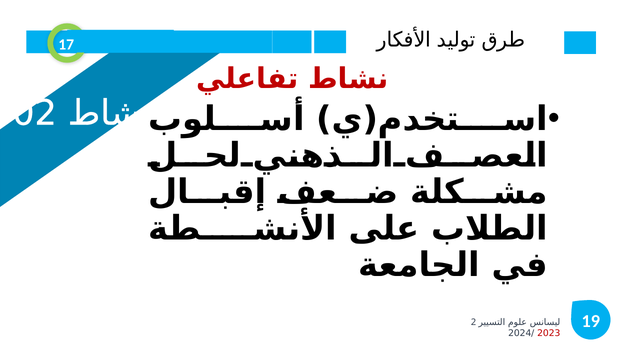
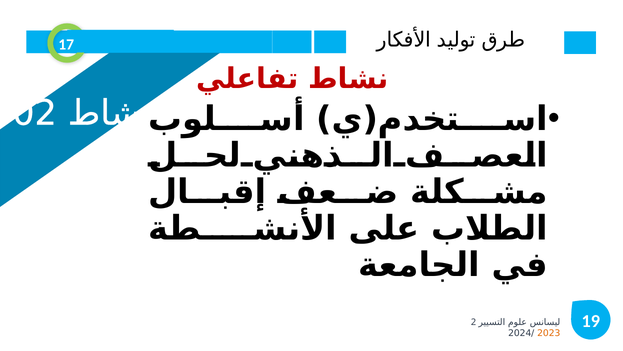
2023 colour: red -> orange (549, 333)
